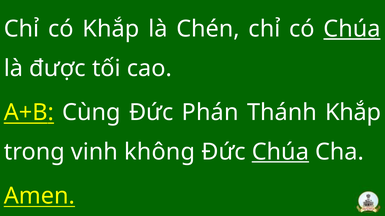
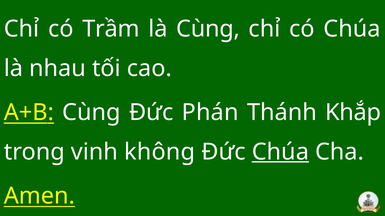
có Khắp: Khắp -> Trầm (111, 29)
là Chén: Chén -> Cùng (208, 29)
Chúa underline: present -> none (352, 29)
được: được -> nhau (58, 68)
